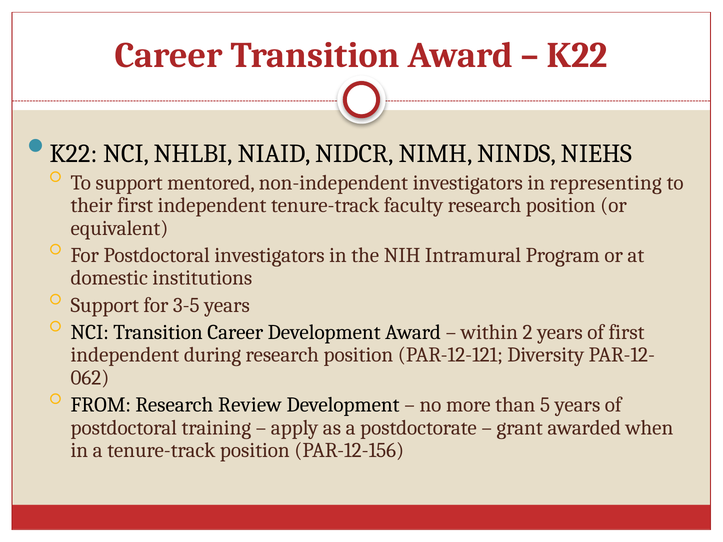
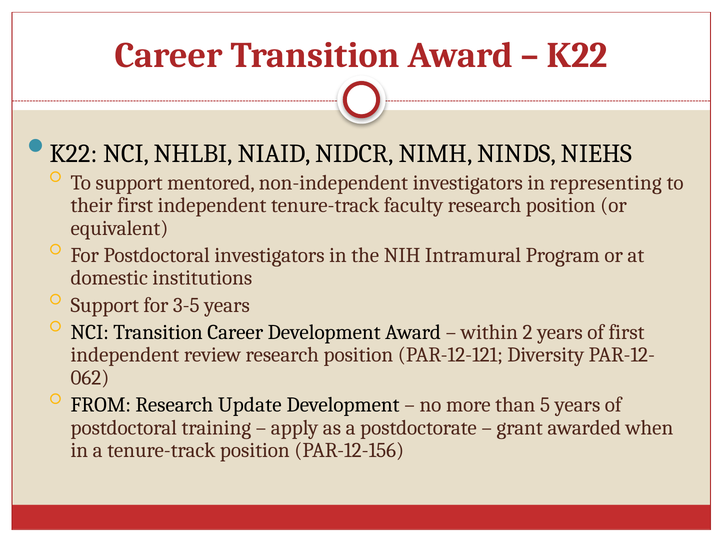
during: during -> review (212, 355)
Review: Review -> Update (250, 405)
